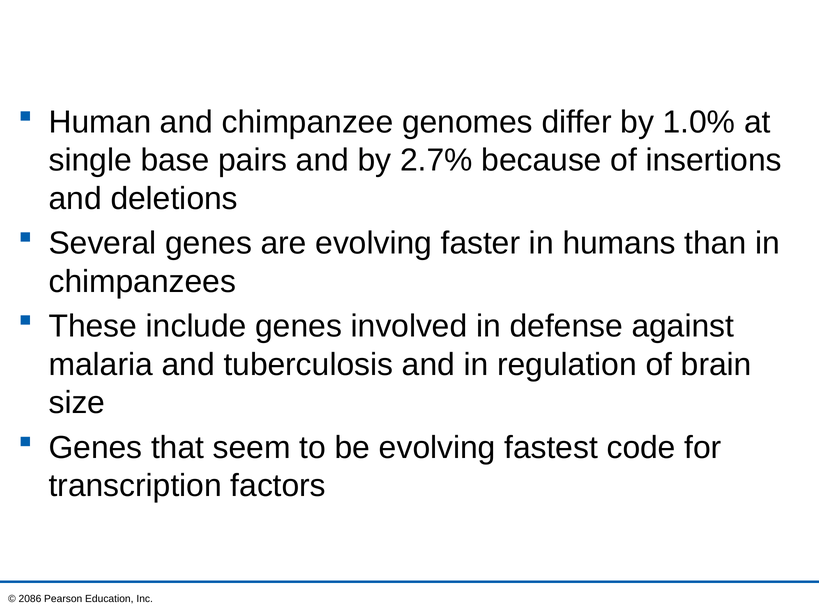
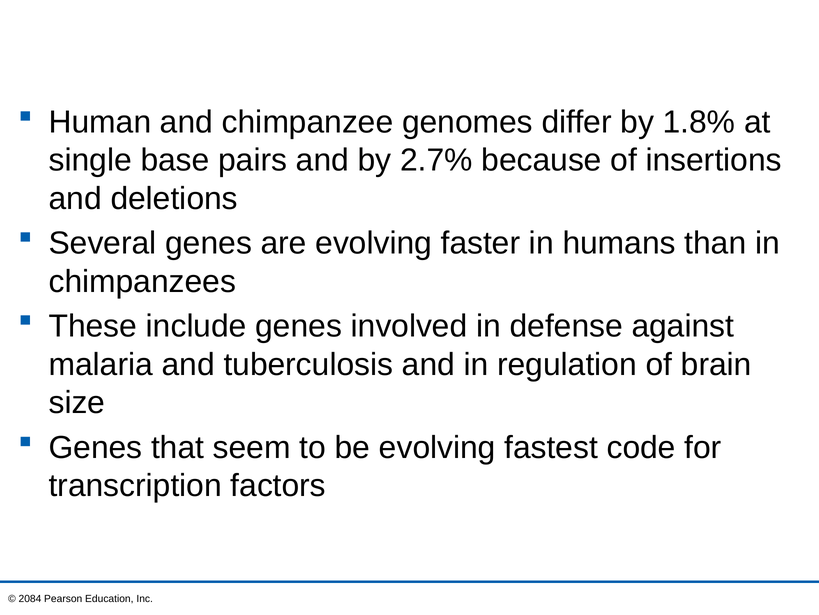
1.0%: 1.0% -> 1.8% (699, 122)
2086: 2086 -> 2084 (30, 598)
